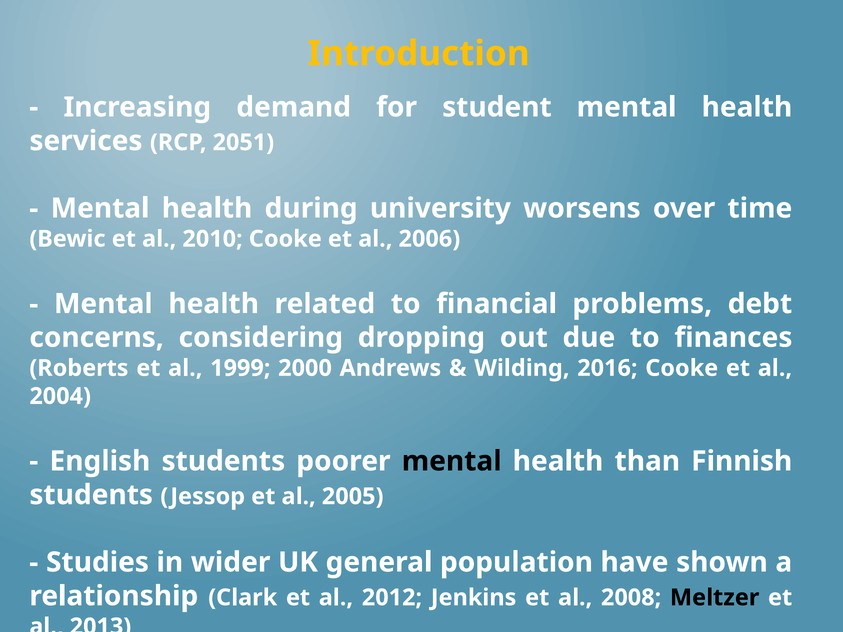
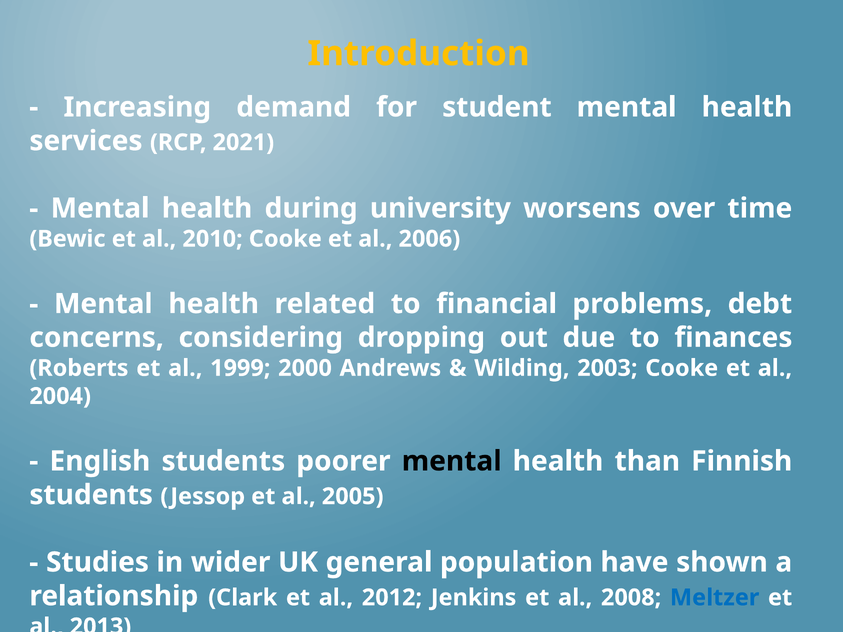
2051: 2051 -> 2021 (243, 143)
2016: 2016 -> 2003 (607, 368)
Meltzer colour: black -> blue (715, 598)
